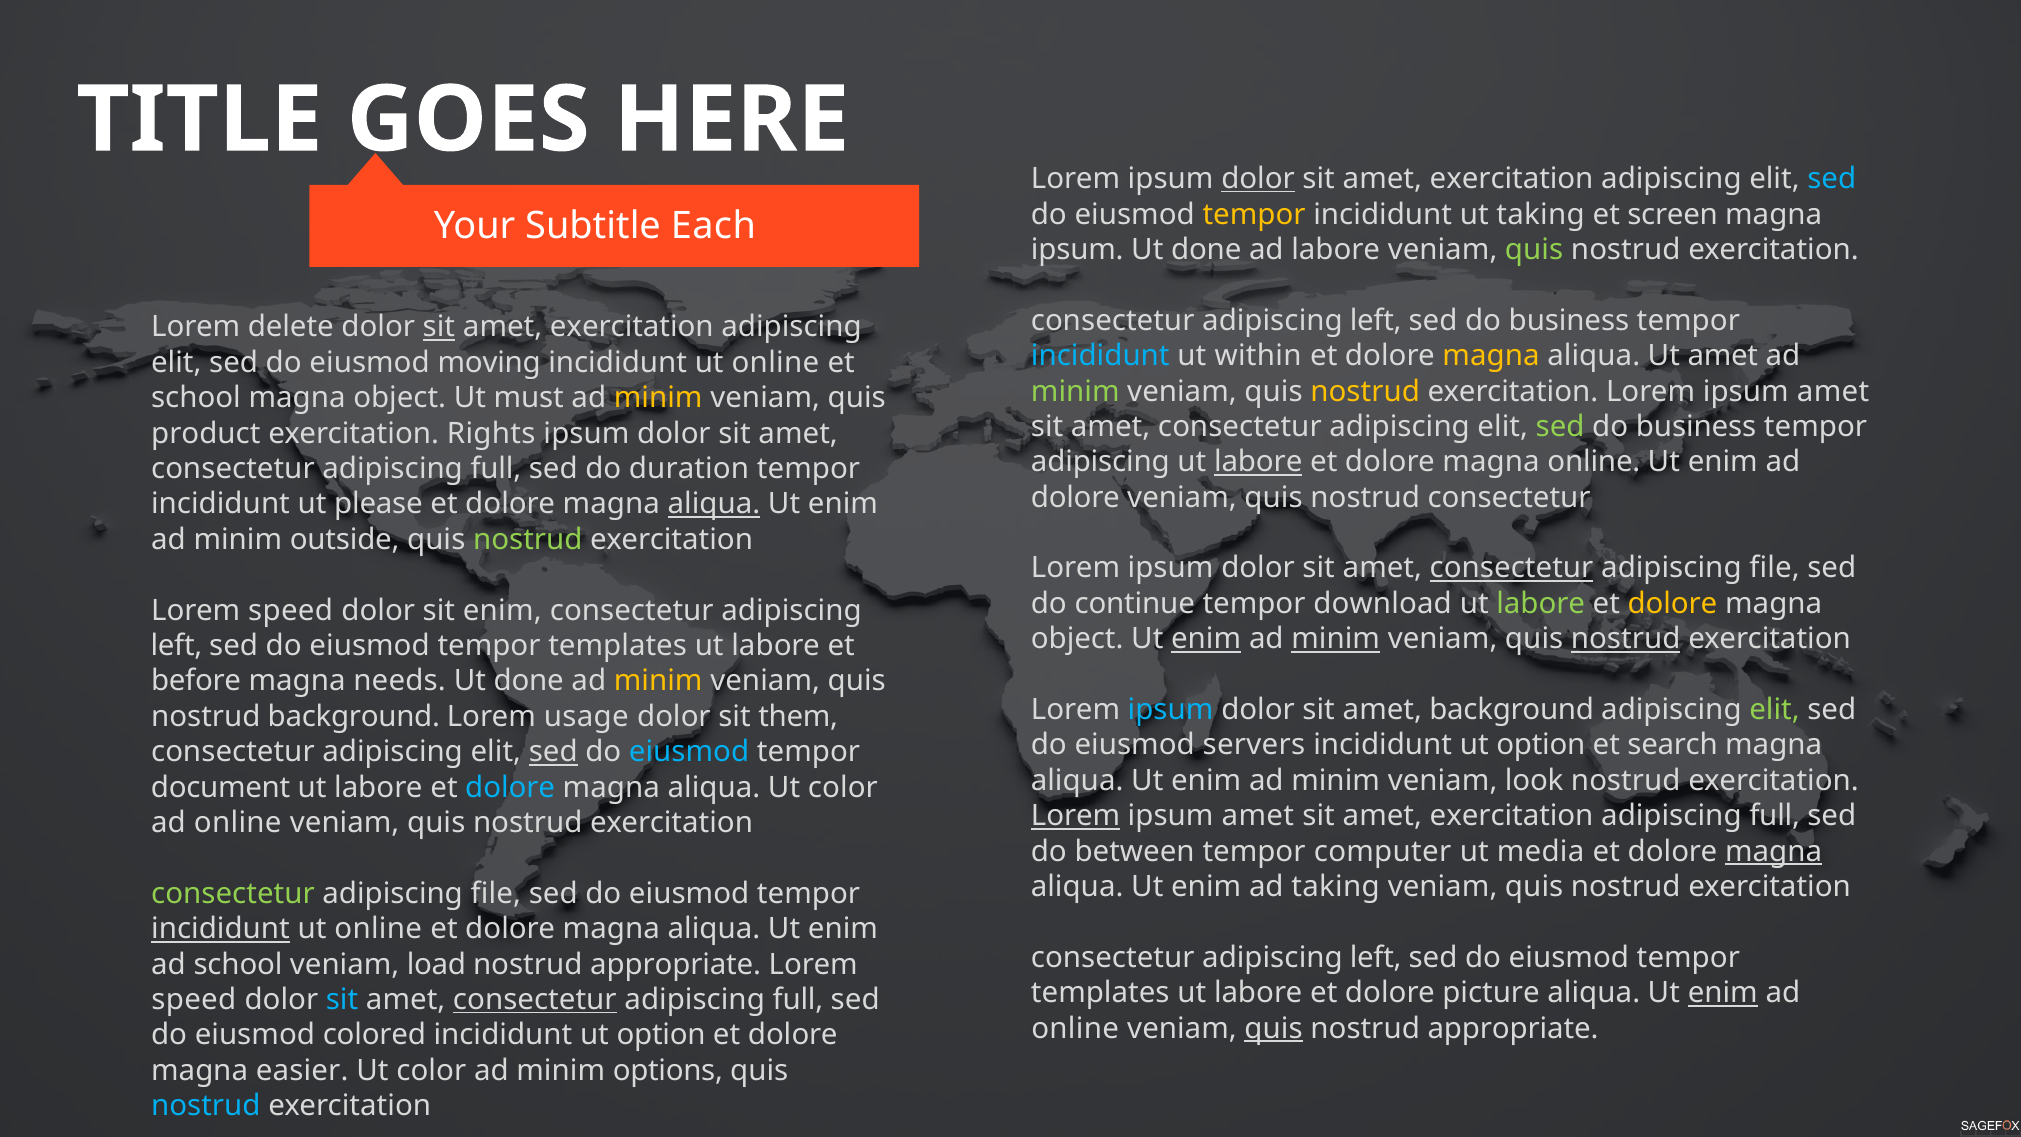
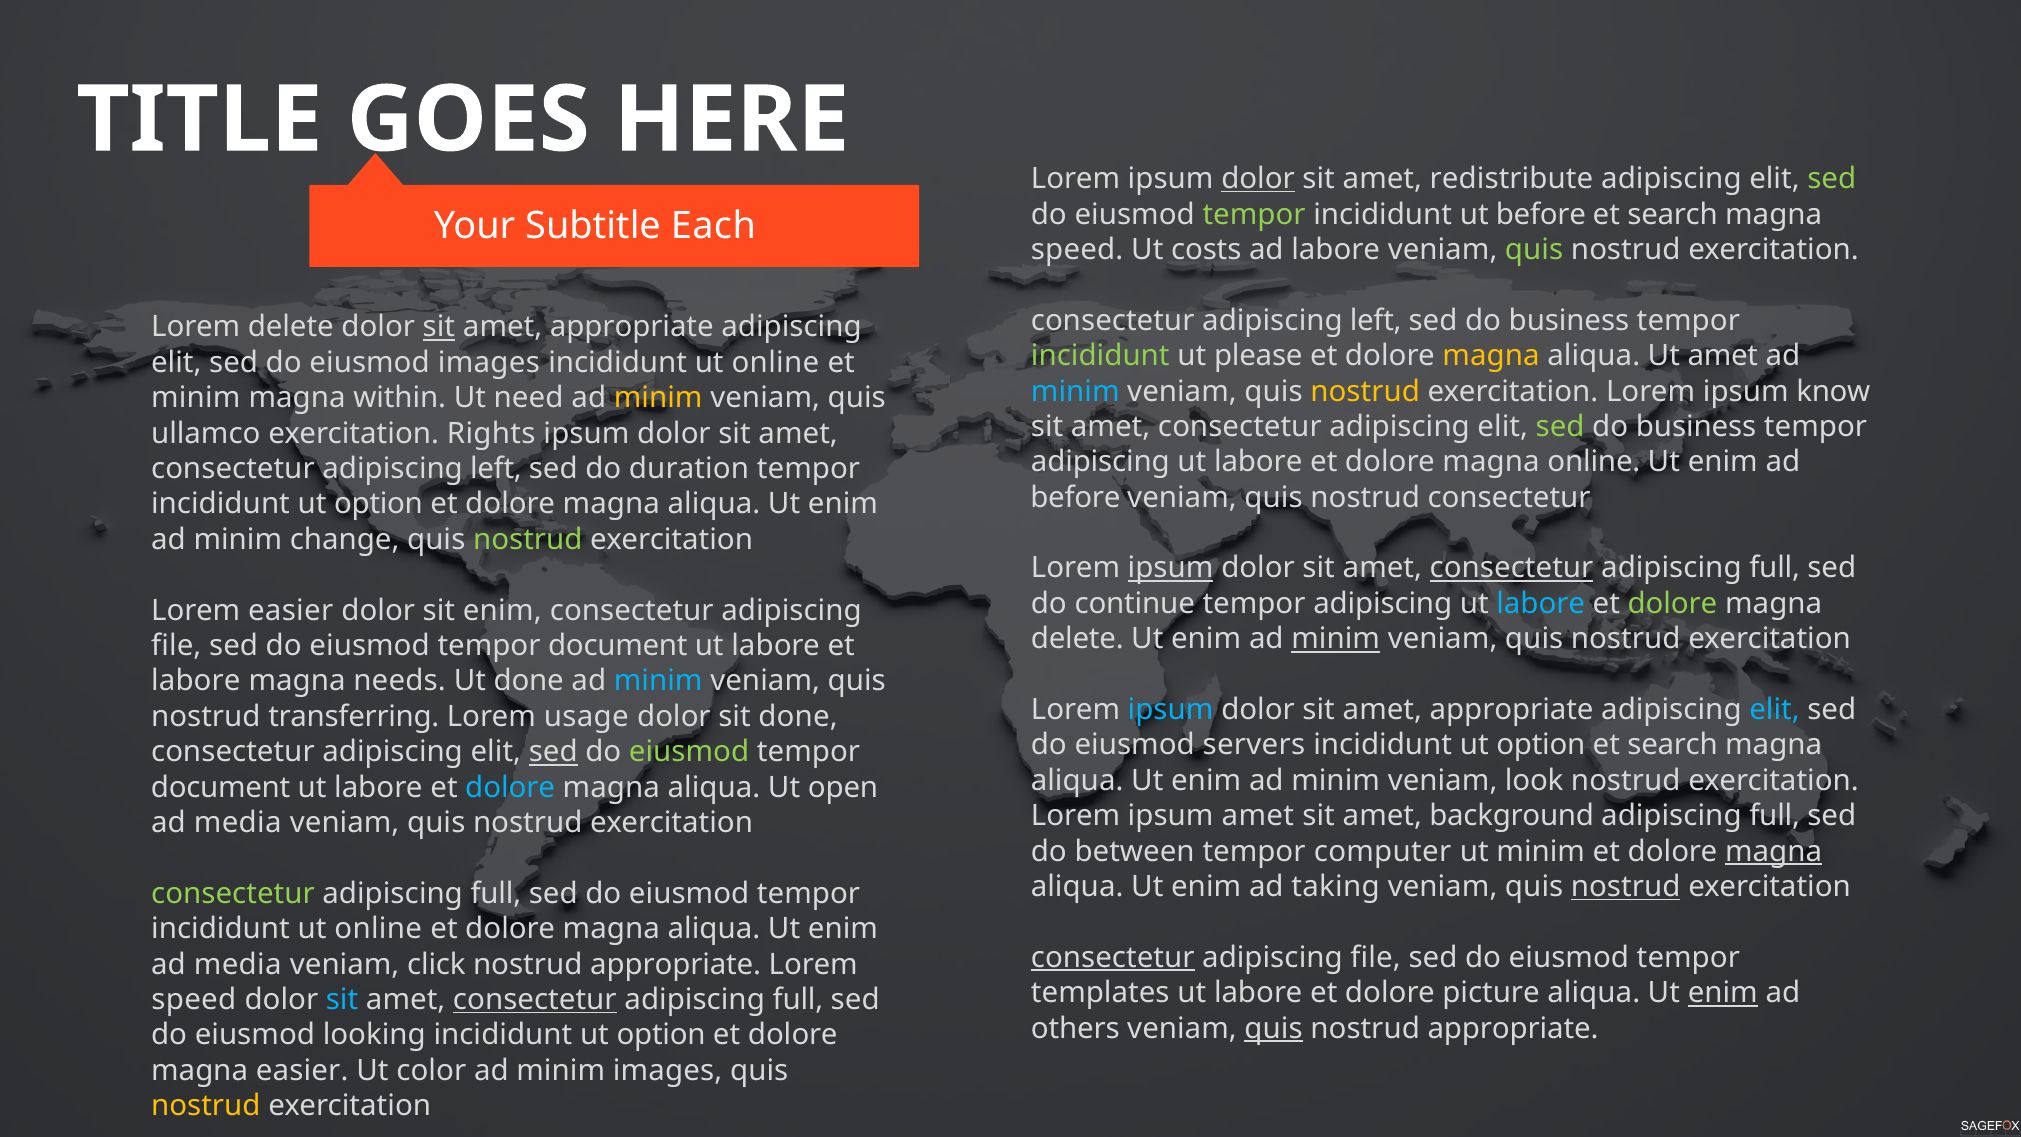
exercitation: exercitation -> redistribute (1511, 179)
sed colour: light blue -> light green (1832, 179)
tempor colour: yellow -> light green (1254, 214)
ut taking: taking -> before (1541, 214)
screen: screen -> search (1673, 214)
ipsum: ipsum -> speed (1077, 250)
done: done -> costs (1206, 250)
exercitation: exercitation -> appropriate (632, 327)
incididunt colour: light blue -> light green (1100, 356)
within: within -> please (1258, 356)
eiusmod moving: moving -> images (489, 363)
minim colour: light green -> light blue (1075, 391)
amet: amet -> know (1833, 391)
school: school -> minim (196, 398)
object: object -> within (400, 398)
must: must -> need (529, 398)
product: product -> ullamco (206, 433)
labore underline: present -> none (1258, 462)
full: full -> left (496, 469)
dolore: dolore -> before (1075, 497)
please: please -> option (379, 504)
aliqua underline: present -> none (714, 504)
outside: outside -> change (345, 540)
ipsum underline: none -> present (1171, 568)
file: file -> full (1775, 568)
download: download -> adipiscing (1383, 604)
labore colour: light green -> light blue (1541, 604)
dolore colour: yellow -> light green (1673, 604)
speed: speed -> easier (291, 610)
object: object -> delete (1077, 639)
enim underline: present -> none (1206, 639)
nostrud underline: present -> none (1626, 639)
left: left -> file (176, 646)
templates: templates -> document (618, 646)
before: before -> labore (196, 681)
minim colour: yellow -> light blue (658, 681)
background: background -> appropriate (1512, 710)
elit colour: light green -> light blue (1775, 710)
nostrud background: background -> transferring (354, 716)
sit them: them -> done (798, 716)
eiusmod colour: light blue -> light green (689, 752)
aliqua Ut color: color -> open (843, 787)
Lorem underline: present -> none (1076, 816)
exercitation: exercitation -> background (1512, 816)
online: online -> media (238, 823)
ut media: media -> minim (1541, 851)
nostrud underline: none -> present (1626, 887)
file: file -> full (496, 893)
incididunt underline: present -> none (220, 929)
consectetur underline: none -> present (1113, 957)
left: left -> file (1375, 957)
school: school -> media (238, 964)
load: load -> click (436, 964)
online: online -> others (1075, 1028)
colored: colored -> looking (374, 1035)
minim options: options -> images (668, 1070)
nostrud colour: light blue -> yellow (206, 1106)
